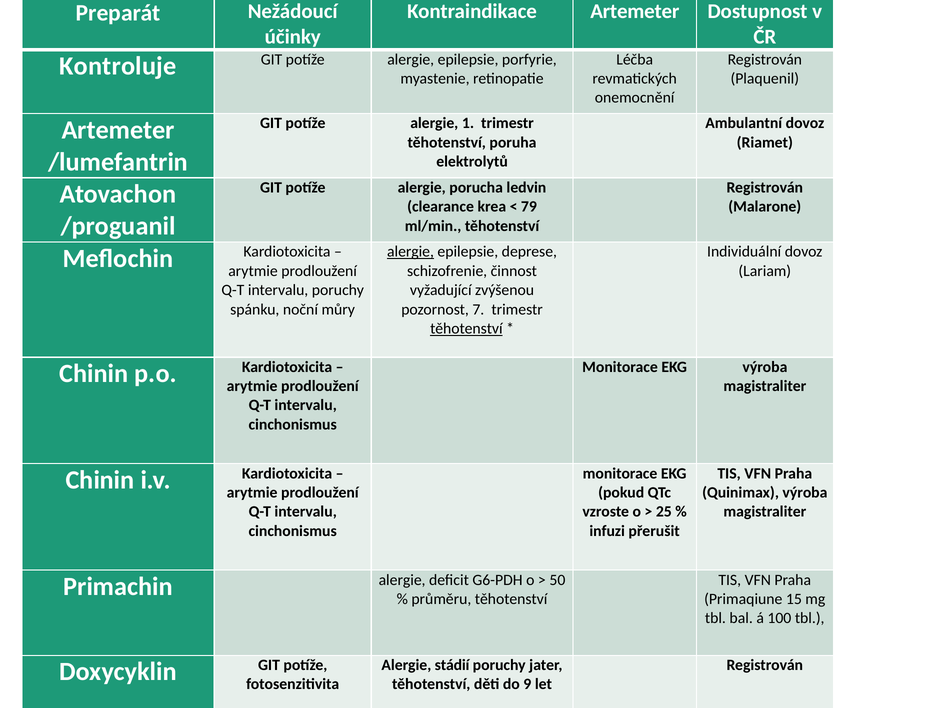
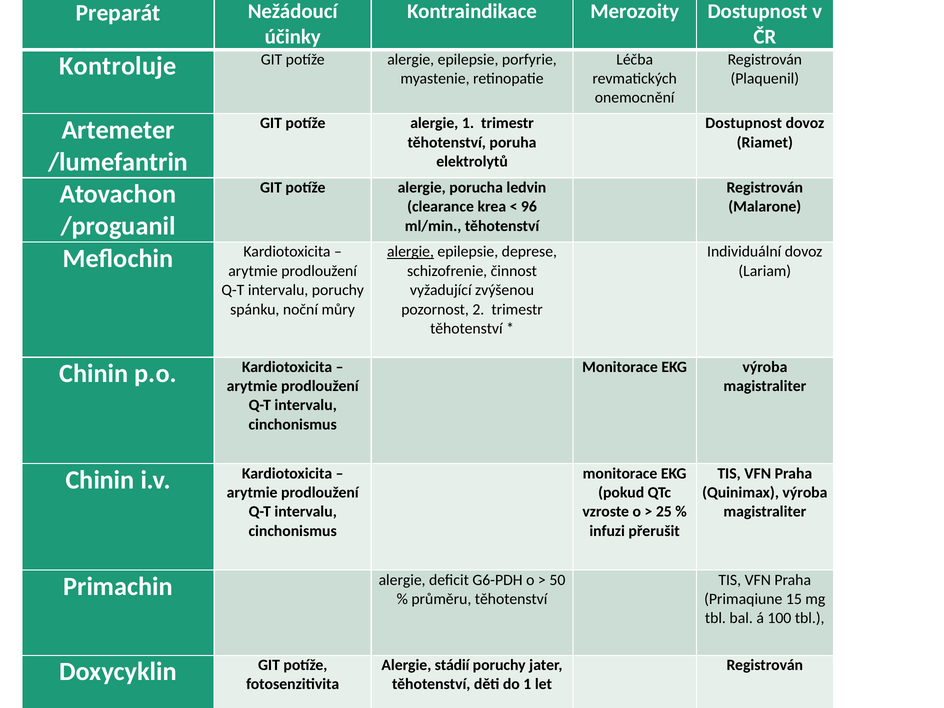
Kontraindikace Artemeter: Artemeter -> Merozoity (635, 11)
Ambulantní: Ambulantní -> Dostupnost (744, 123)
79: 79 -> 96 (529, 207)
7: 7 -> 2 (478, 309)
těhotenství underline: present -> none (466, 329)
do 9: 9 -> 1 (527, 684)
